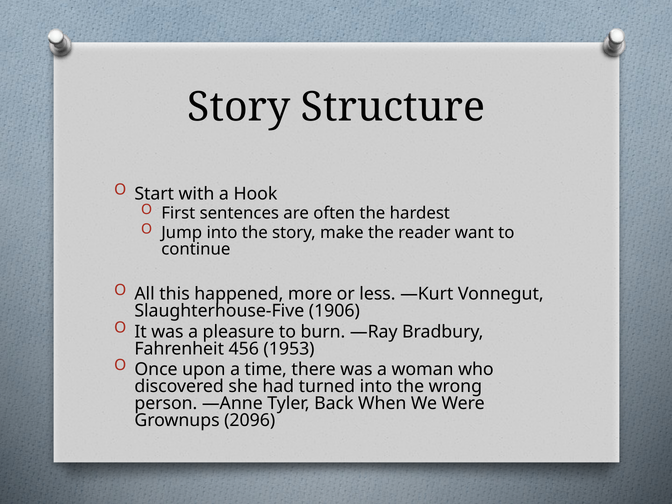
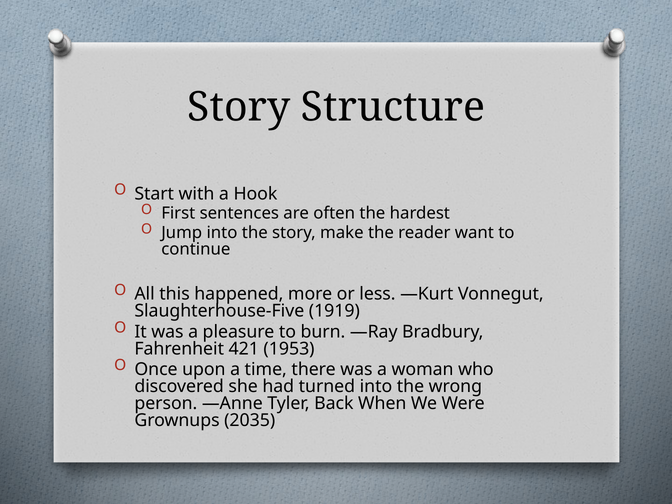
1906: 1906 -> 1919 (334, 311)
456: 456 -> 421 (244, 349)
2096: 2096 -> 2035 (250, 420)
